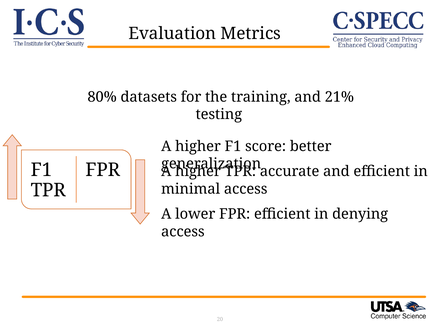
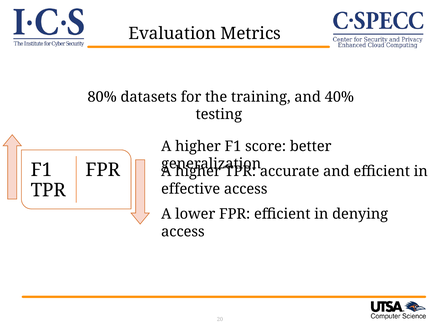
21%: 21% -> 40% (339, 97)
minimal: minimal -> effective (191, 189)
